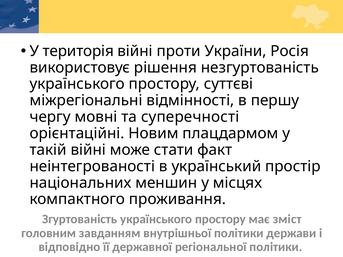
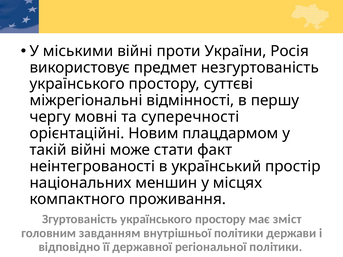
територія: територія -> міськими (78, 51)
рішення: рішення -> предмет (165, 68)
